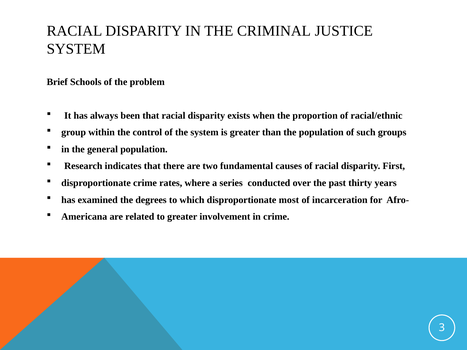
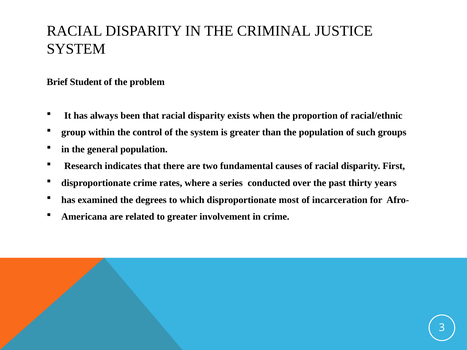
Schools: Schools -> Student (86, 82)
